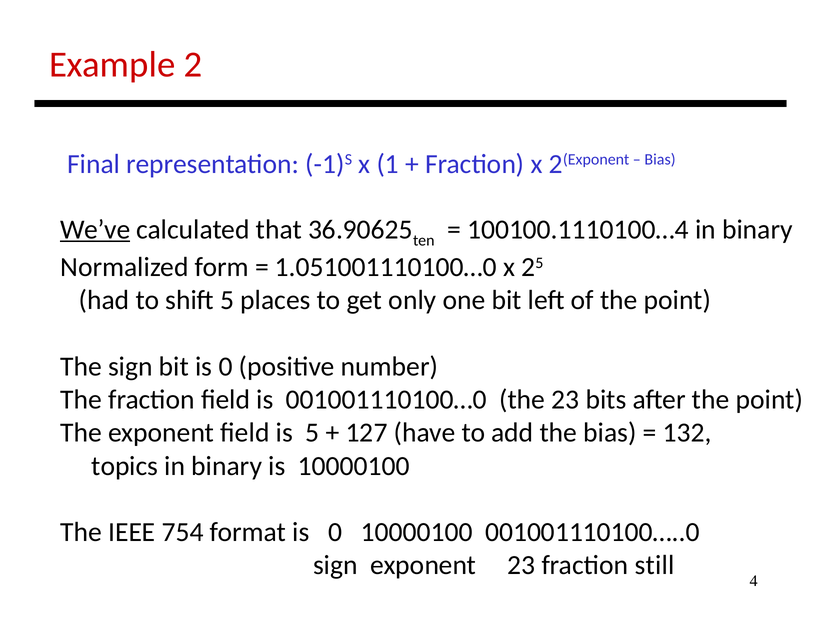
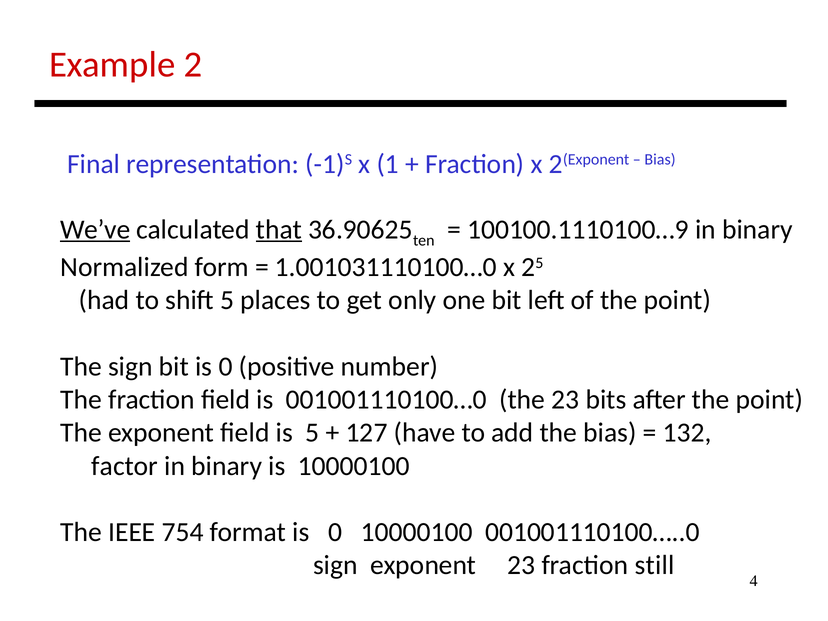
that underline: none -> present (279, 230)
100100.1110100…4: 100100.1110100…4 -> 100100.1110100…9 (578, 230)
1.051001110100…0: 1.051001110100…0 -> 1.001031110100…0 (386, 267)
topics: topics -> factor (125, 466)
